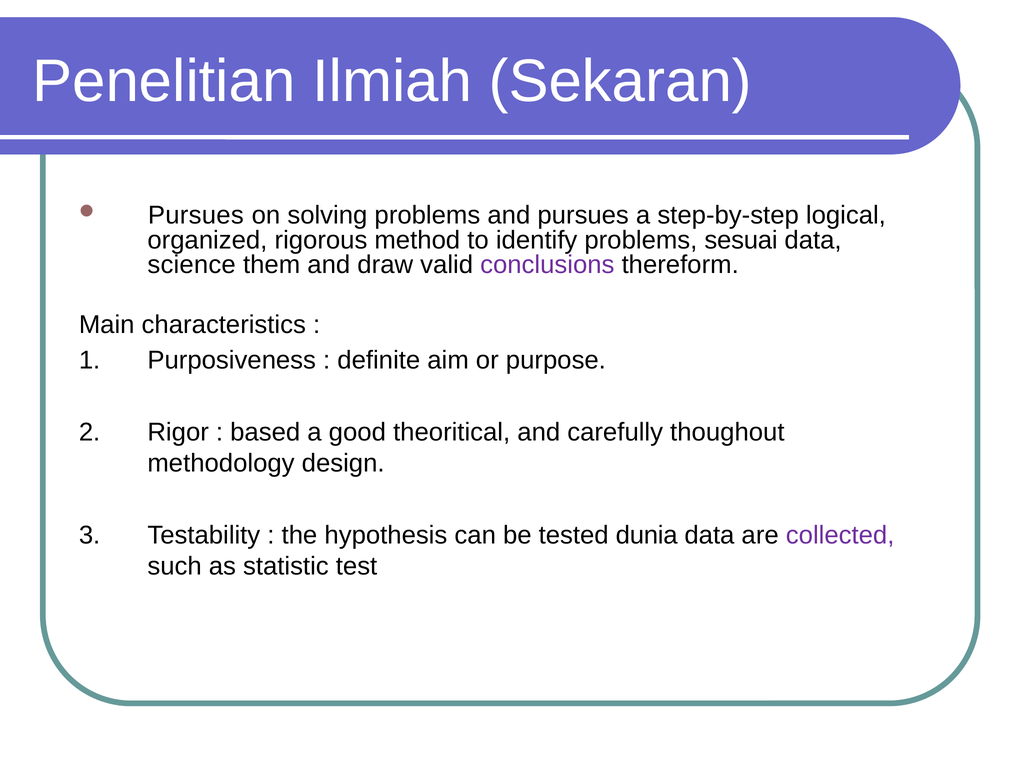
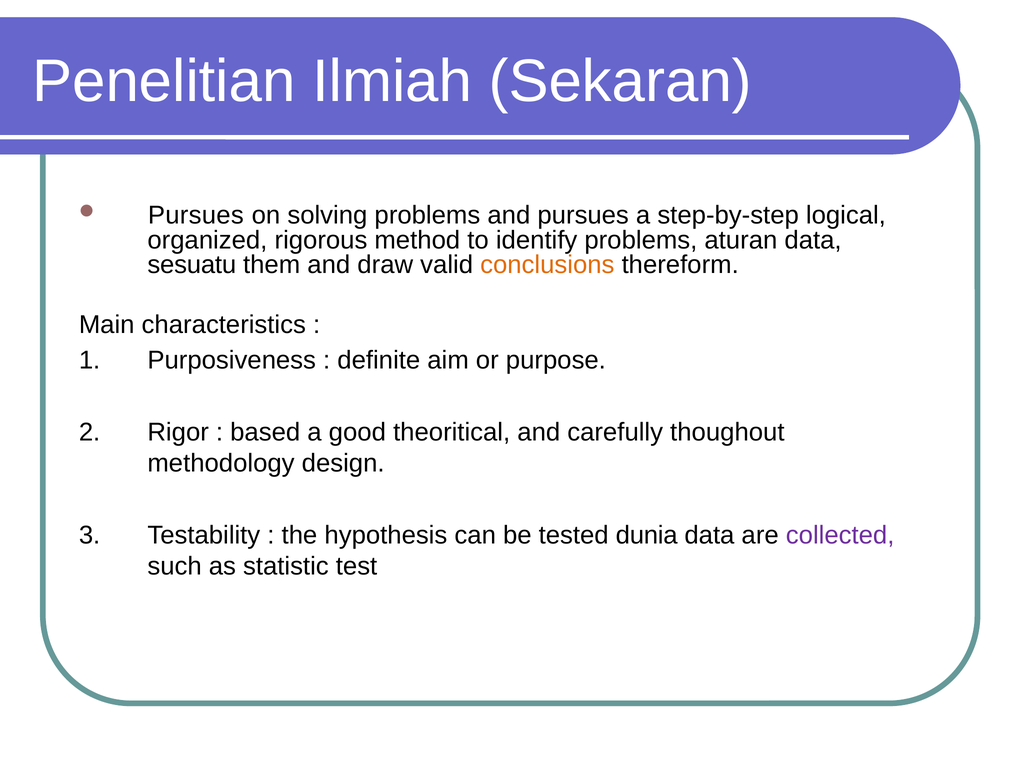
sesuai: sesuai -> aturan (741, 240)
science: science -> sesuatu (192, 265)
conclusions colour: purple -> orange (547, 265)
